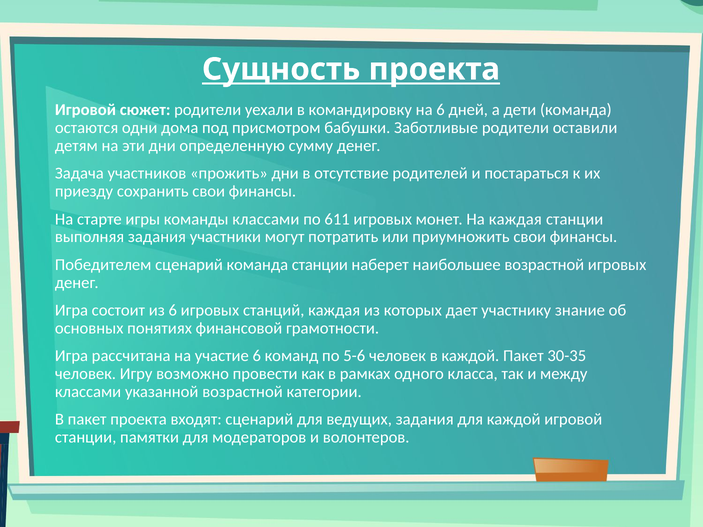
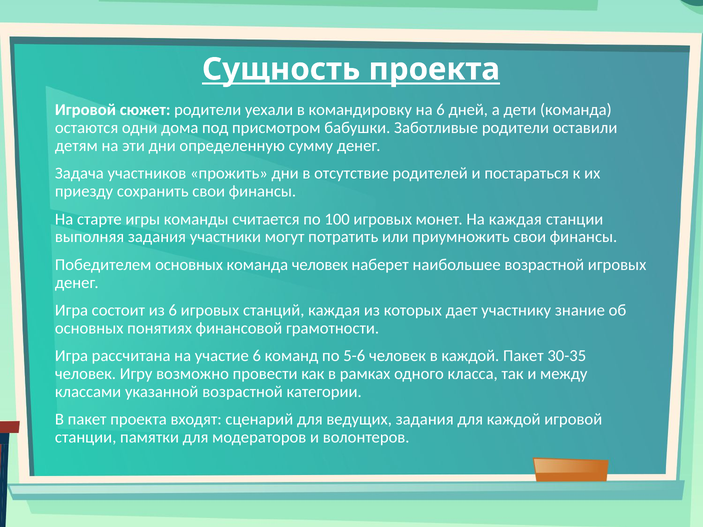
команды классами: классами -> считается (266, 219)
611: 611 -> 100 (337, 219)
Победителем сценарий: сценарий -> основных (189, 265)
команда станции: станции -> человек (320, 265)
